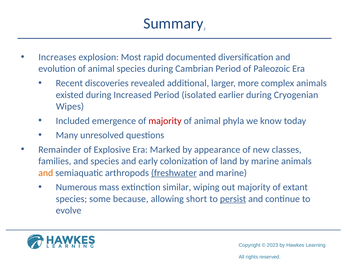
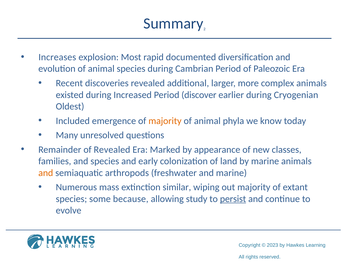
isolated: isolated -> discover (199, 95)
Wipes: Wipes -> Oldest (70, 106)
majority colour: red -> orange (165, 121)
of Explosive: Explosive -> Revealed (112, 149)
freshwater underline: present -> none (174, 173)
short: short -> study (197, 199)
